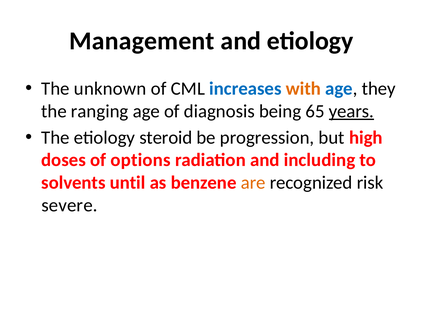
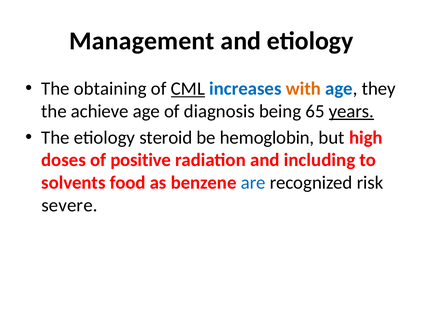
unknown: unknown -> obtaining (110, 89)
CML underline: none -> present (188, 89)
ranging: ranging -> achieve (100, 111)
progression: progression -> hemoglobin (267, 138)
options: options -> positive (141, 160)
until: until -> food (128, 183)
are colour: orange -> blue (253, 183)
